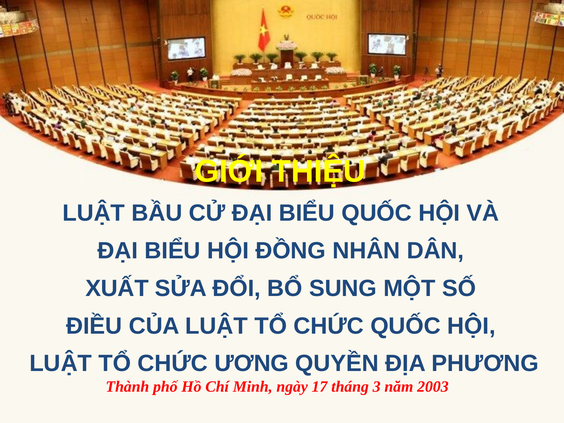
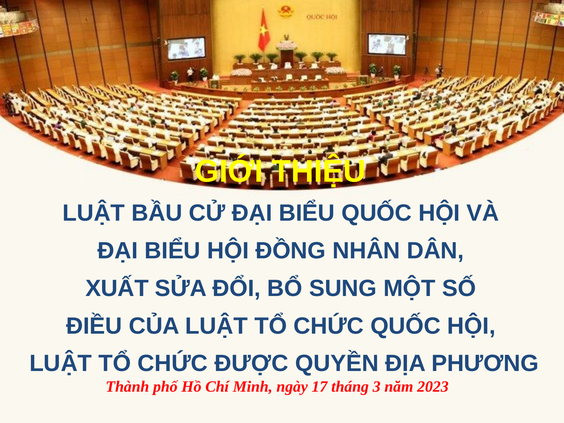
ƯƠNG: ƯƠNG -> ĐƯỢC (251, 364)
2003: 2003 -> 2023 (433, 386)
